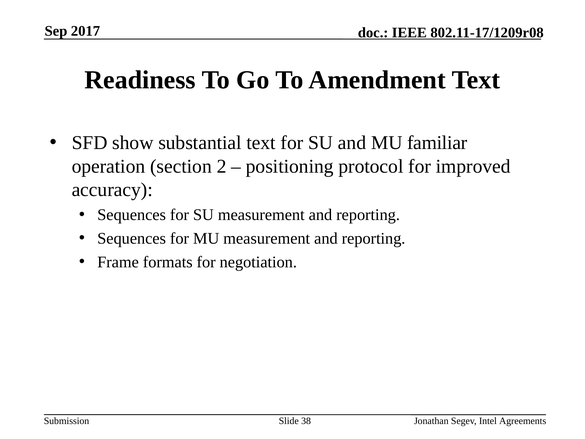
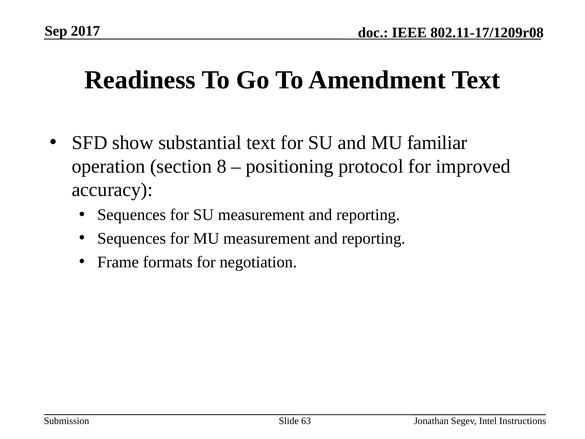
2: 2 -> 8 (222, 166)
38: 38 -> 63 (306, 421)
Agreements: Agreements -> Instructions (523, 421)
